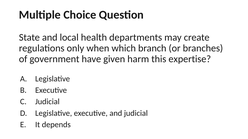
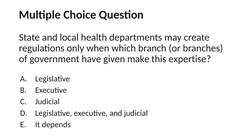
harm: harm -> make (138, 59)
